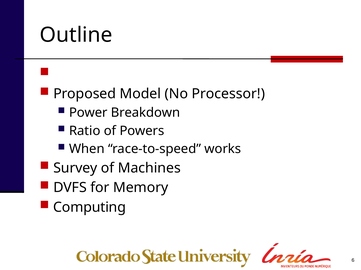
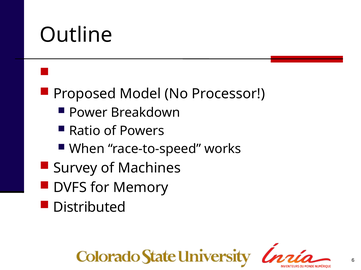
Computing: Computing -> Distributed (90, 208)
